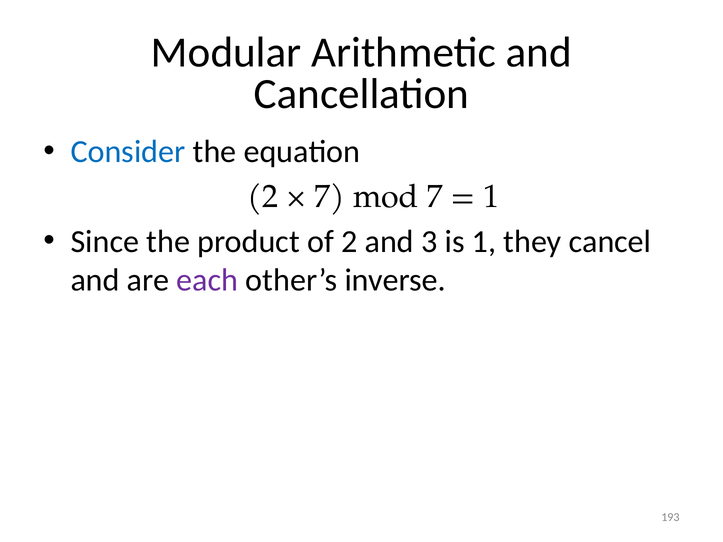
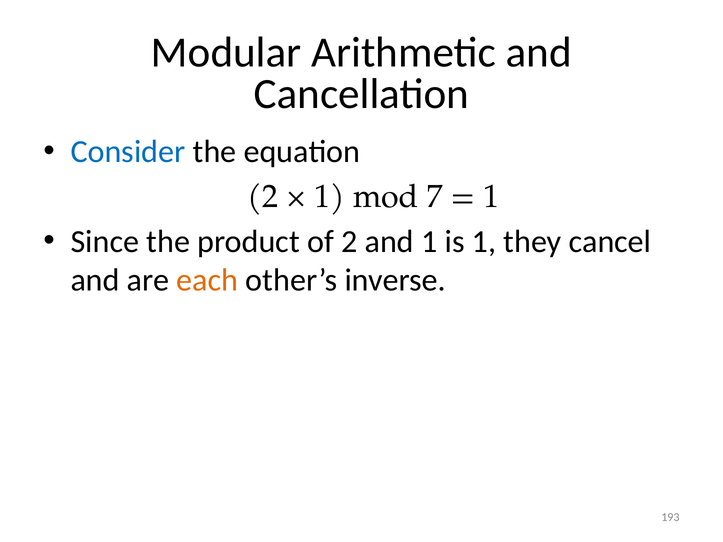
7: 7 -> 1 (330, 197)
and 3: 3 -> 1 (429, 242)
each colour: purple -> orange (207, 280)
